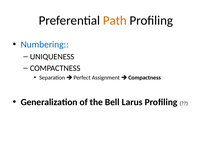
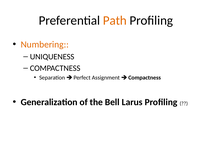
Numbering colour: blue -> orange (45, 44)
